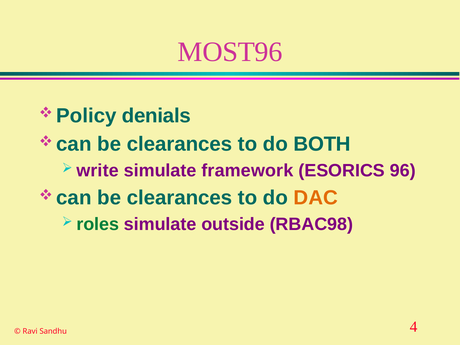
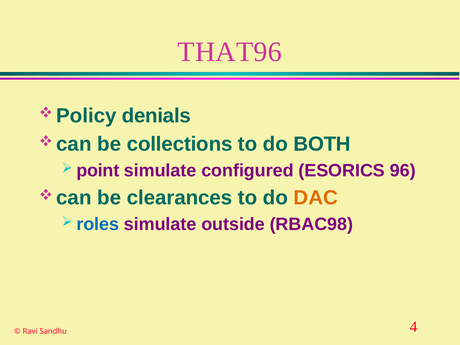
MOST96: MOST96 -> THAT96 (230, 52)
clearances: clearances -> collections (180, 144)
write: write -> point (98, 171)
framework: framework -> configured (247, 171)
roles colour: green -> blue (98, 224)
